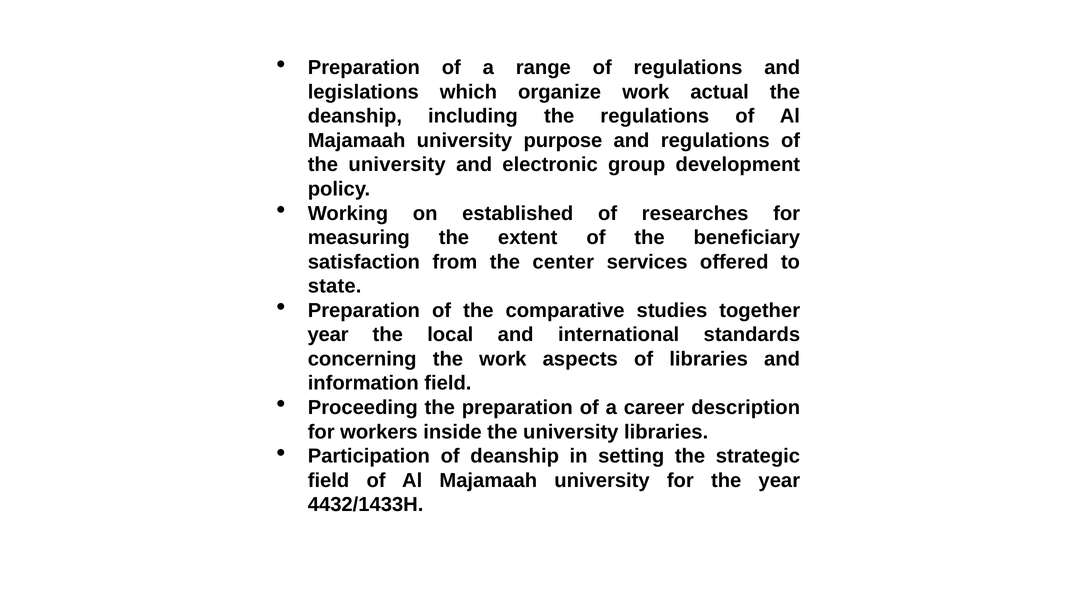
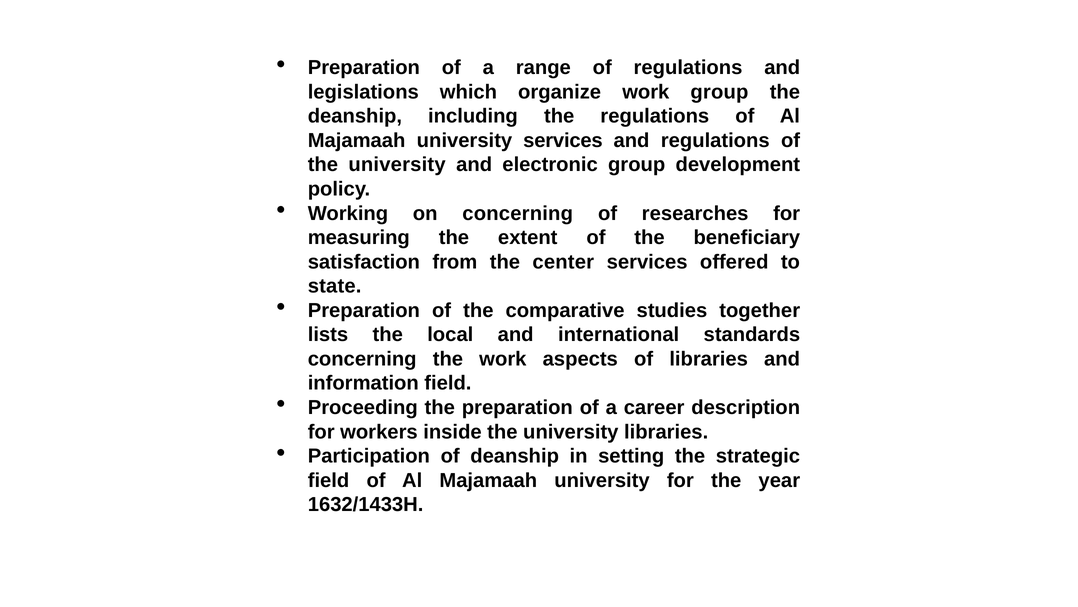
work actual: actual -> group (719, 92)
university purpose: purpose -> services (563, 140)
on established: established -> concerning (518, 213)
year: year -> lists (328, 334)
4432/1433H: 4432/1433H -> 1632/1433H (366, 504)
